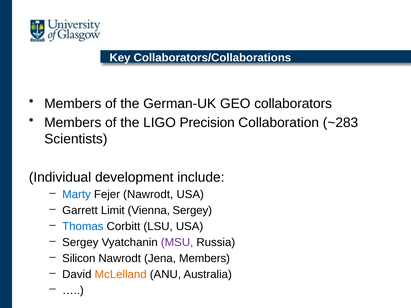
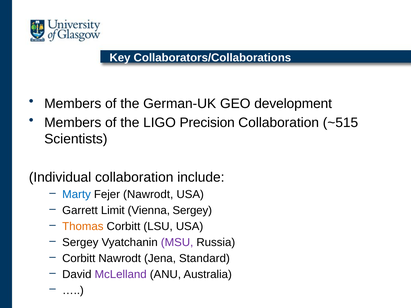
collaborators: collaborators -> development (293, 104)
~283: ~283 -> ~515 (340, 123)
Individual development: development -> collaboration (134, 178)
Thomas colour: blue -> orange (83, 227)
Silicon: Silicon -> Corbitt (79, 259)
Jena Members: Members -> Standard (204, 259)
McLelland colour: orange -> purple (121, 275)
